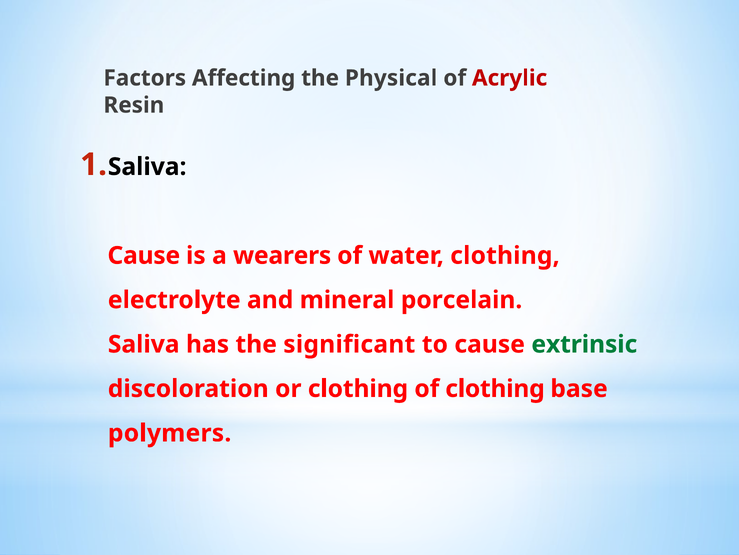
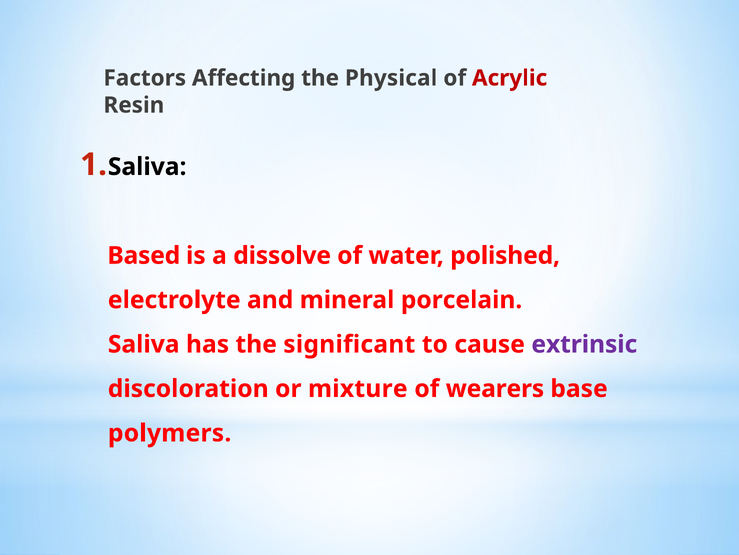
Cause: Cause -> Based (144, 255)
wearers: wearers -> dissolve (282, 255)
water clothing: clothing -> polished (505, 255)
extrinsic colour: green -> purple (584, 344)
or clothing: clothing -> mixture (358, 388)
of clothing: clothing -> wearers (495, 388)
